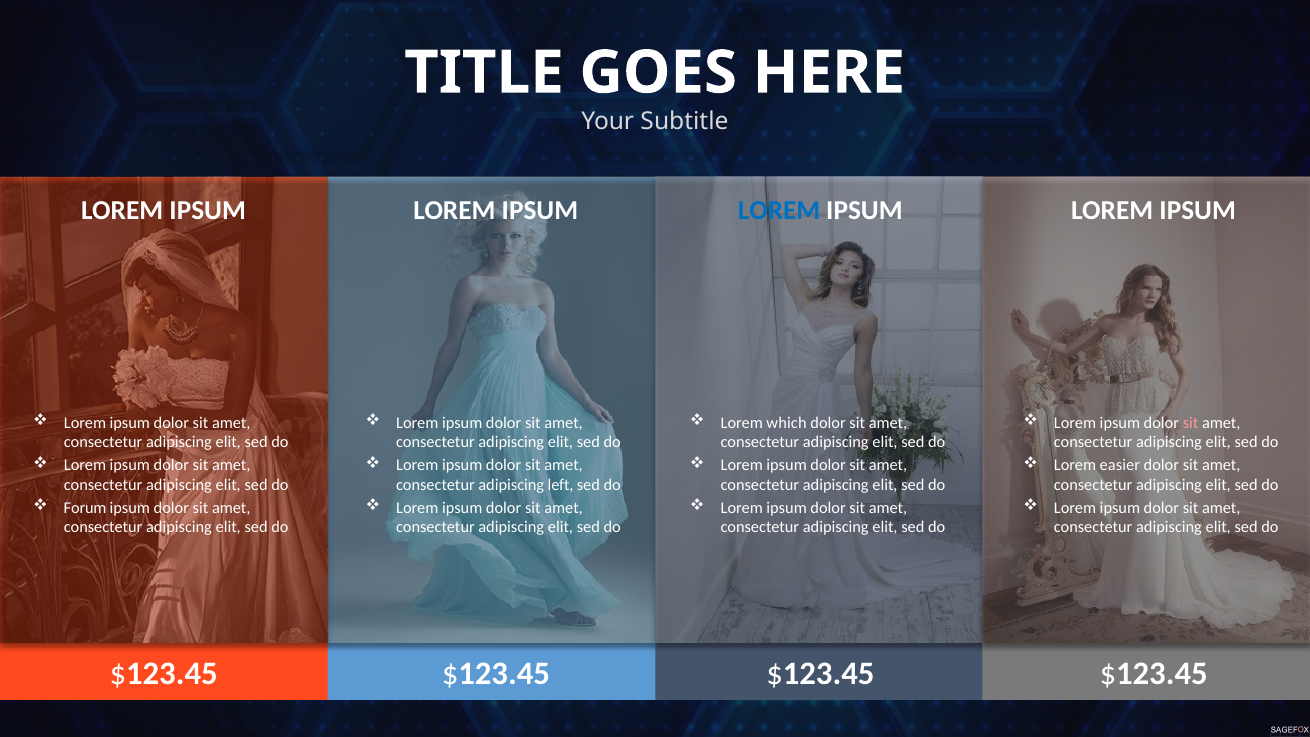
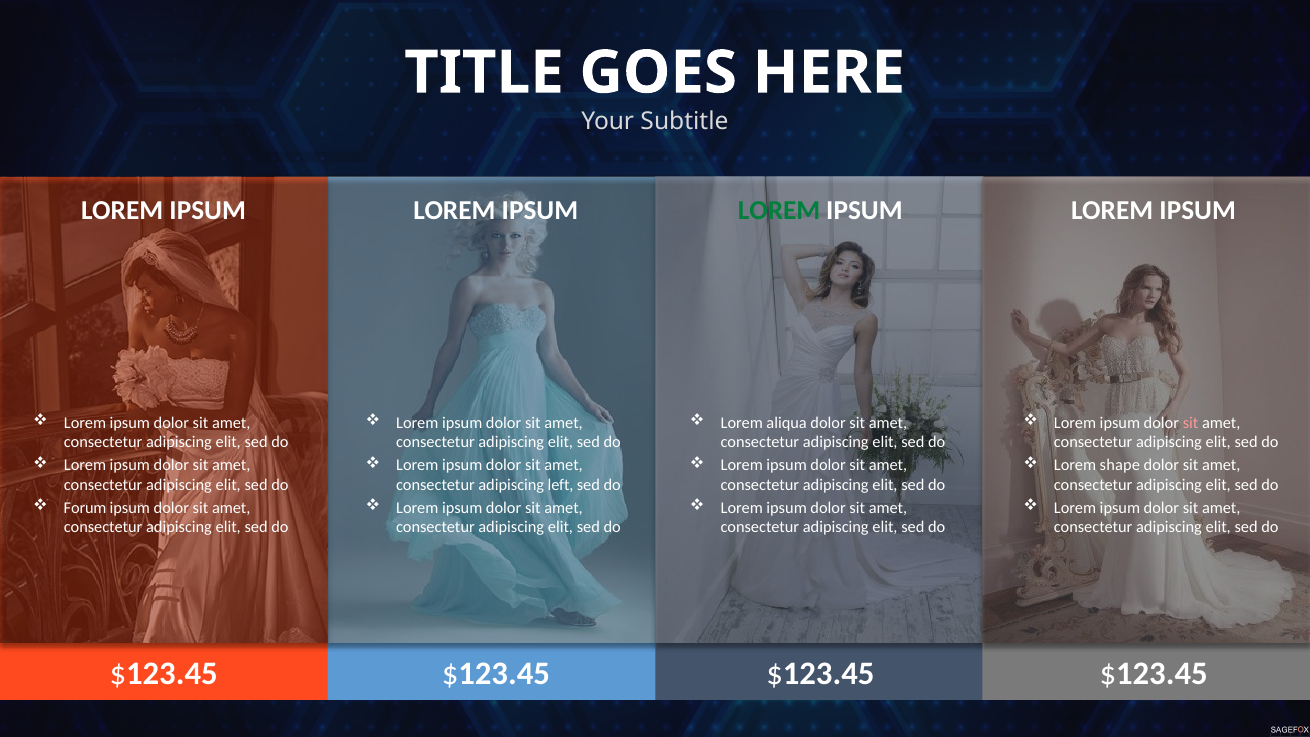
LOREM colour: blue -> green (779, 211)
which: which -> aliqua (787, 423)
easier: easier -> shape (1120, 465)
